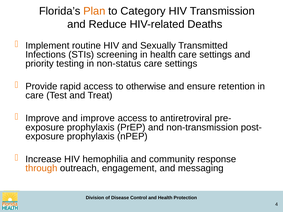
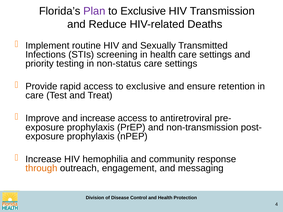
Plan colour: orange -> purple (94, 11)
Category: Category -> Exclusive (143, 11)
access to otherwise: otherwise -> exclusive (146, 87)
and improve: improve -> increase (98, 118)
